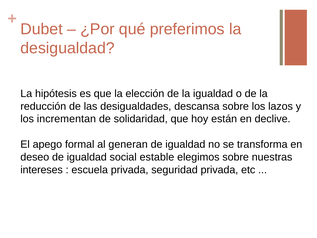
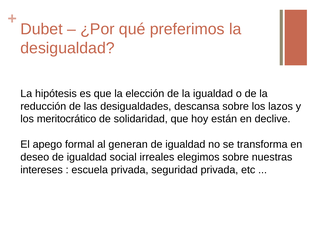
incrementan: incrementan -> meritocrático (67, 119)
estable: estable -> irreales (157, 157)
